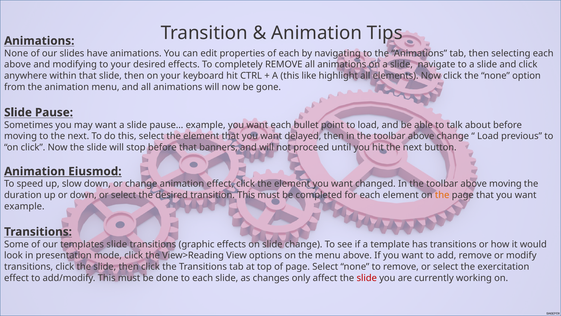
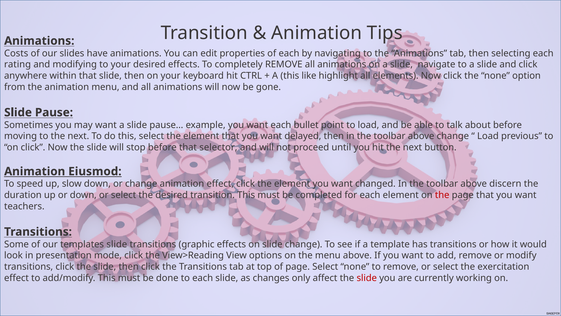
None: None -> Costs (16, 53)
above: above -> rating (18, 64)
banners: banners -> selector (218, 147)
above moving: moving -> discern (505, 184)
the colour: orange -> red (442, 195)
example: example -> teachers (24, 206)
